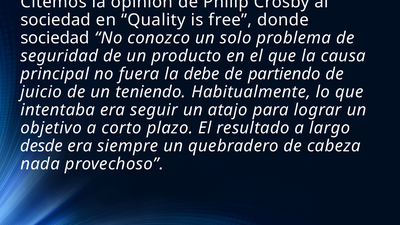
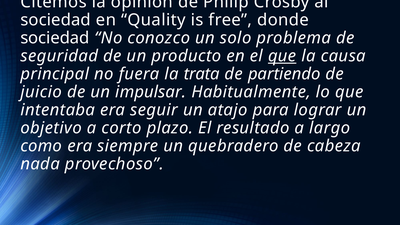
que underline: none -> present (282, 56)
debe: debe -> trata (202, 74)
teniendo: teniendo -> impulsar (151, 92)
desde: desde -> como (41, 146)
